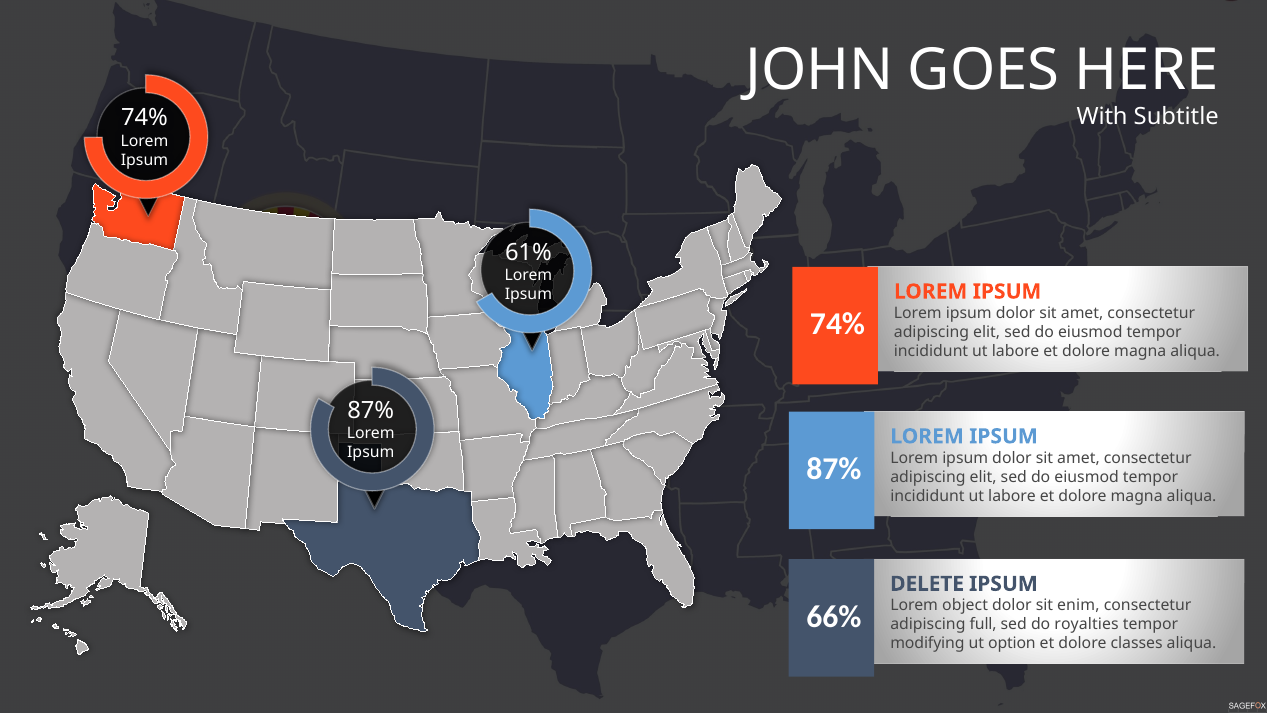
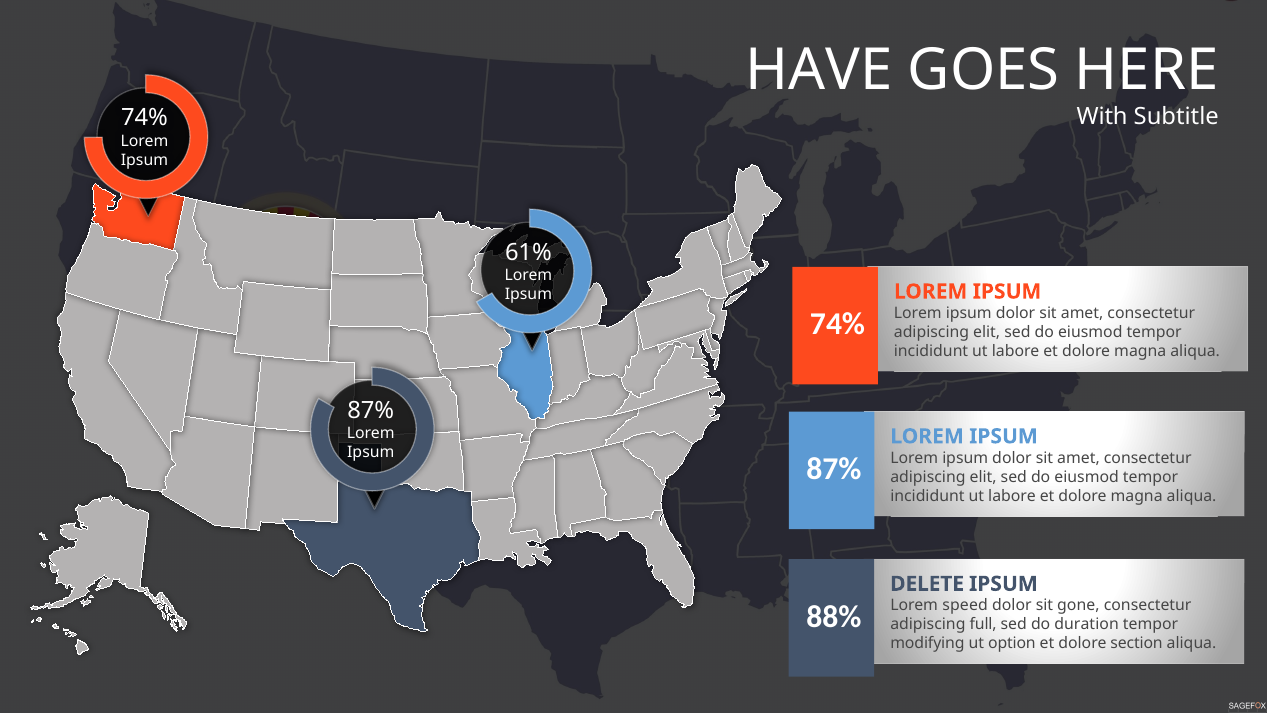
JOHN: JOHN -> HAVE (819, 70)
object: object -> speed (965, 605)
enim: enim -> gone (1078, 605)
66%: 66% -> 88% (834, 617)
royalties: royalties -> duration (1087, 624)
classes: classes -> section (1137, 643)
